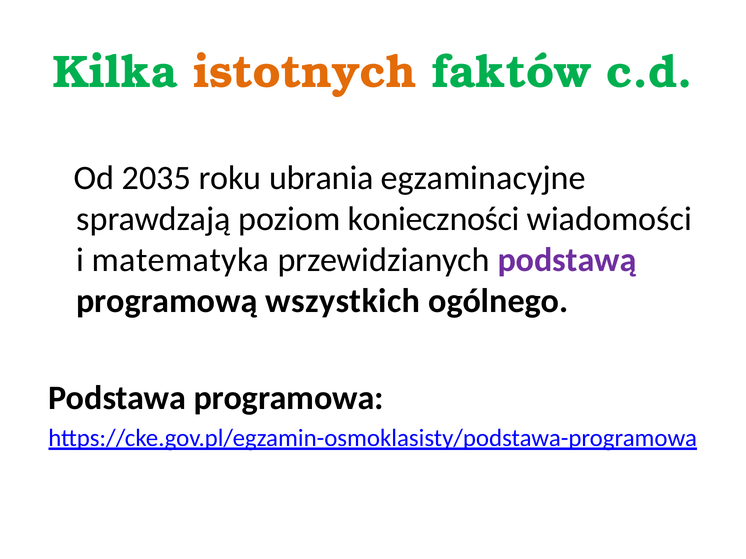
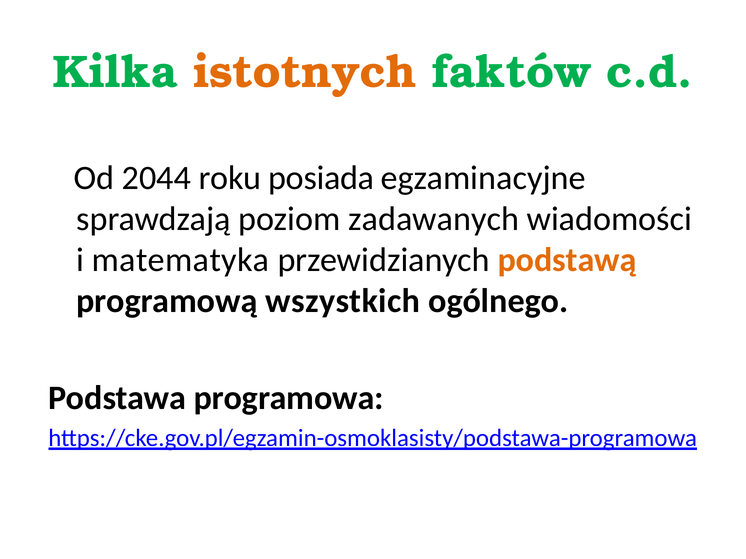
2035: 2035 -> 2044 (156, 178)
ubrania: ubrania -> posiada (321, 178)
konieczności: konieczności -> zadawanych (434, 219)
podstawą colour: purple -> orange (567, 260)
